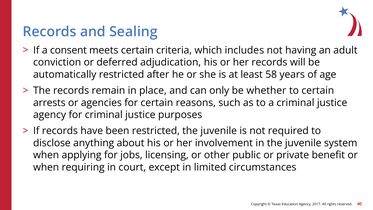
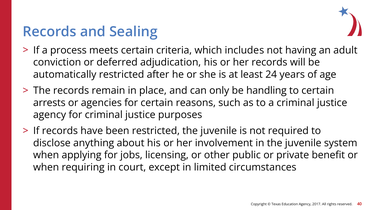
consent: consent -> process (68, 50)
58: 58 -> 24 (271, 74)
whether: whether -> handling (266, 90)
